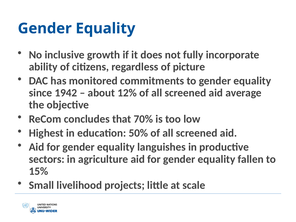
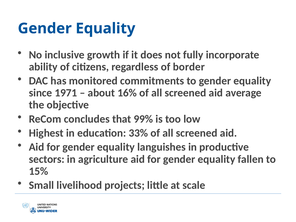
picture: picture -> border (189, 67)
1942: 1942 -> 1971 (66, 93)
12%: 12% -> 16% (127, 93)
70%: 70% -> 99% (143, 119)
50%: 50% -> 33% (138, 133)
